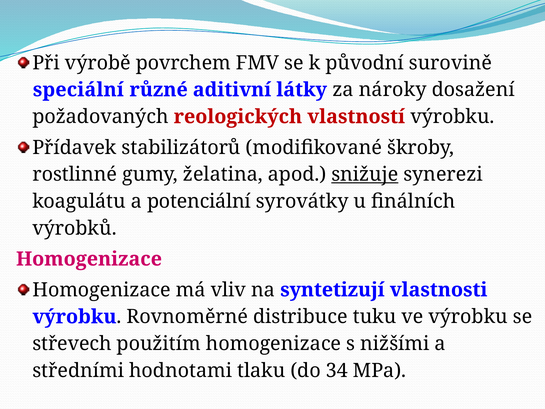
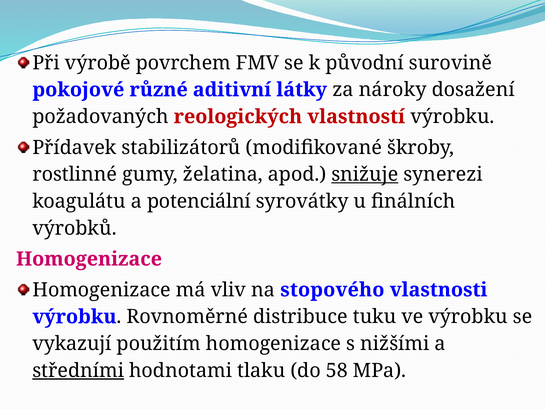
speciální: speciální -> pokojové (78, 90)
syntetizují: syntetizují -> stopového (332, 290)
střevech: střevech -> vykazují (72, 343)
středními underline: none -> present (78, 370)
34: 34 -> 58 (337, 370)
